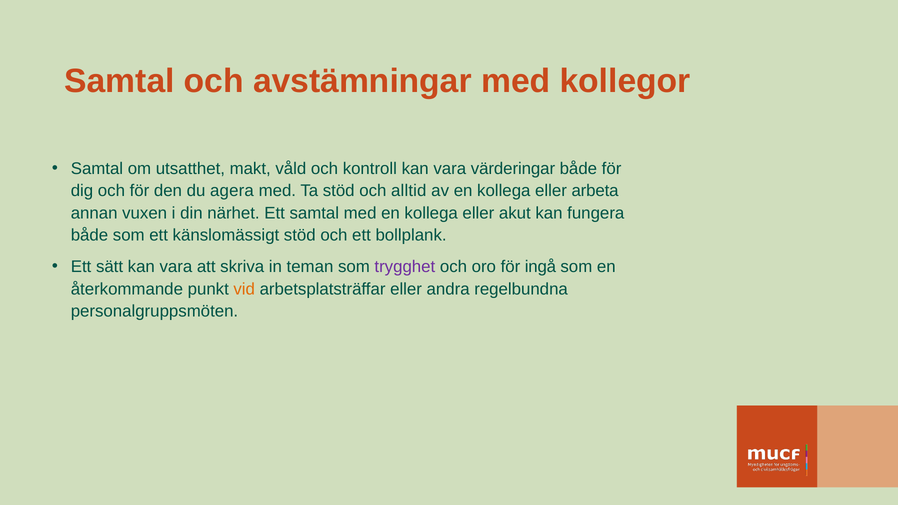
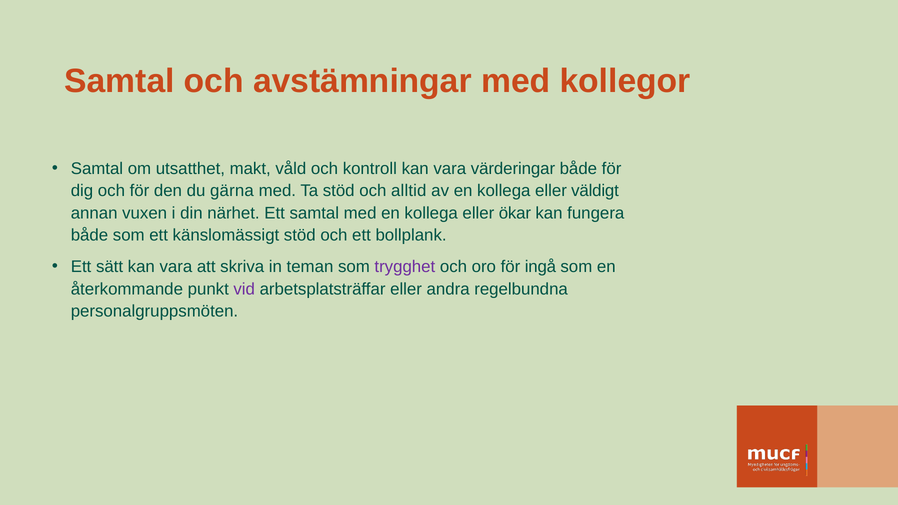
agera: agera -> gärna (232, 191)
arbeta: arbeta -> väldigt (595, 191)
akut: akut -> ökar (515, 213)
vid colour: orange -> purple (244, 289)
